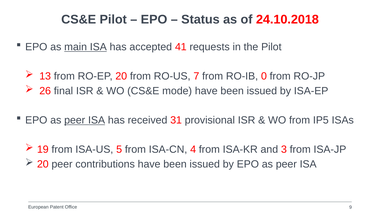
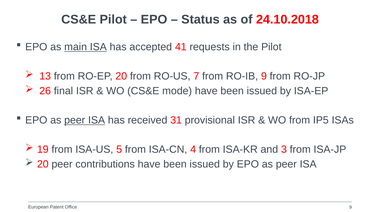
RO-IB 0: 0 -> 9 (264, 76)
